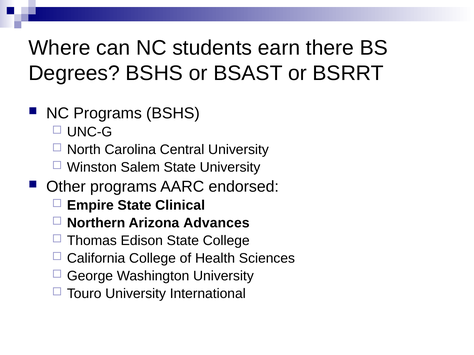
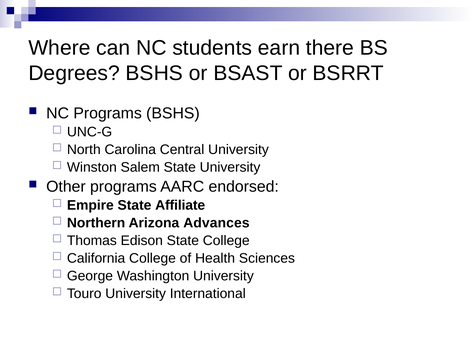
Clinical: Clinical -> Affiliate (180, 206)
